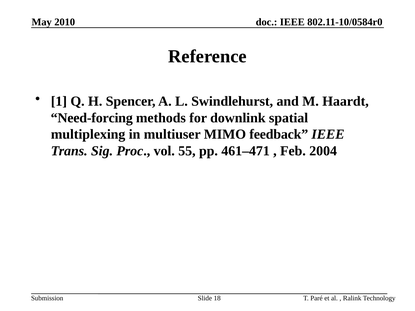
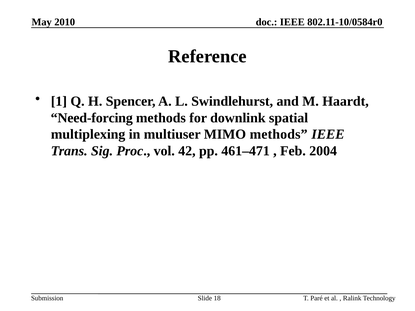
MIMO feedback: feedback -> methods (279, 134)
55: 55 -> 42 (187, 151)
